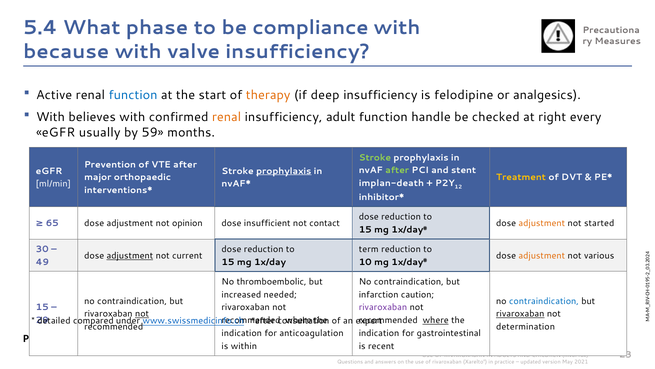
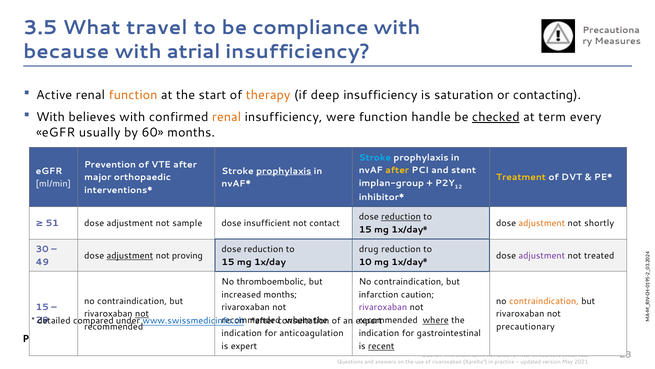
5.4: 5.4 -> 3.5 (40, 27)
phase: phase -> travel (157, 27)
valve: valve -> atrial (194, 51)
function colour: blue -> orange (133, 95)
felodipine: felodipine -> saturation (464, 95)
analgesics: analgesics -> contacting (547, 95)
adult: adult -> were (341, 117)
checked underline: none -> present (496, 117)
right: right -> term (552, 117)
59: 59 -> 60 (153, 132)
Stroke colour: light green -> light blue (375, 157)
after colour: light green -> yellow (397, 170)
implan-death: implan-death -> implan-group (391, 183)
reduction underline: none -> present (401, 216)
65: 65 -> 51 (52, 223)
opinion: opinion -> sample (187, 223)
started: started -> shortly (599, 223)
term: term -> drug (369, 249)
current: current -> proving (187, 255)
adjustment colour: orange -> purple (542, 255)
various: various -> treated (599, 255)
increased needed: needed -> months (280, 294)
contraindication colour: blue -> orange (544, 301)
rivaroxaban underline: present -> none (520, 313)
determination: determination -> precautionary (526, 326)
is within: within -> expert (244, 346)
recent underline: none -> present (381, 346)
